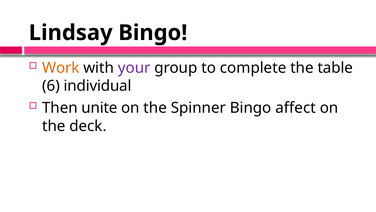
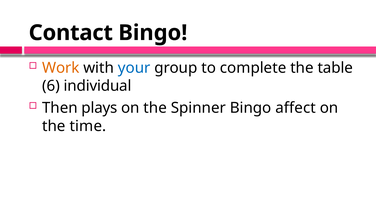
Lindsay: Lindsay -> Contact (71, 33)
your colour: purple -> blue (134, 68)
unite: unite -> plays (99, 108)
deck: deck -> time (88, 126)
